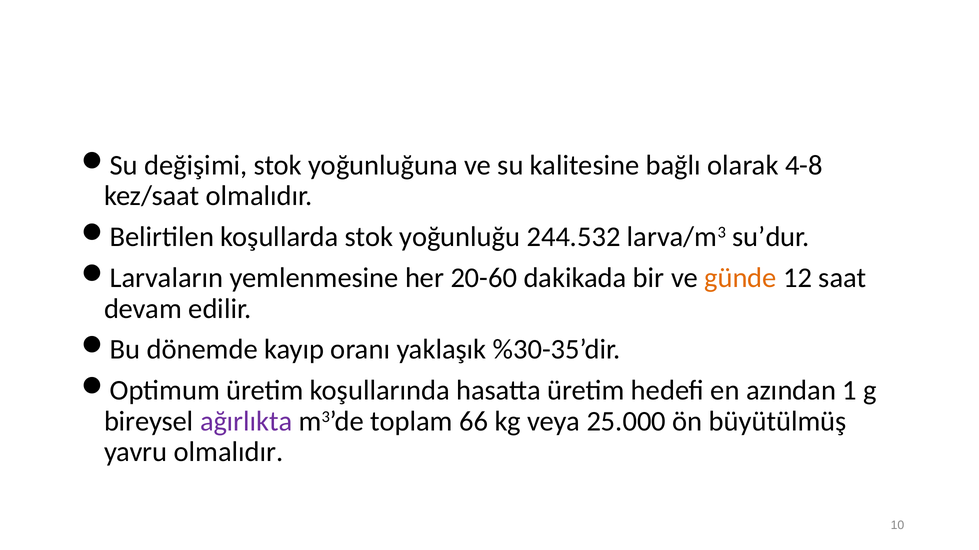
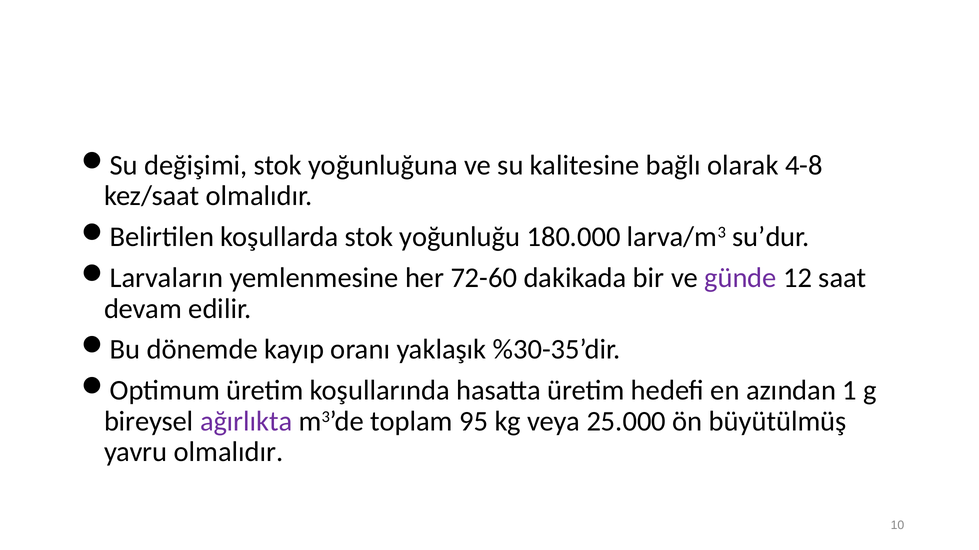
244.532: 244.532 -> 180.000 (574, 237)
20-60: 20-60 -> 72-60 (484, 278)
günde colour: orange -> purple (740, 278)
66: 66 -> 95 (474, 422)
